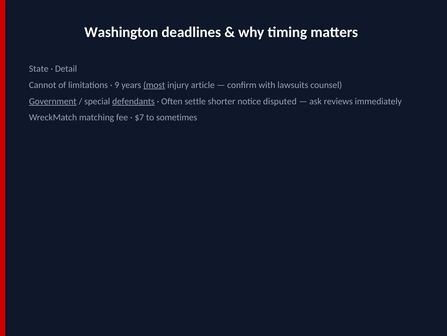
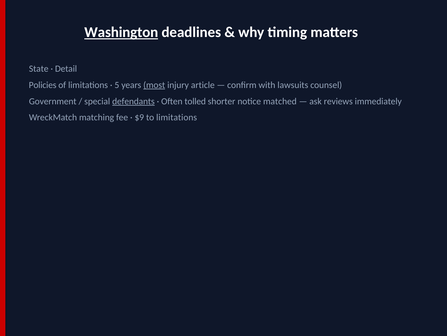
Washington underline: none -> present (121, 32)
Cannot: Cannot -> Policies (43, 85)
9: 9 -> 5 (117, 85)
Government underline: present -> none (53, 101)
settle: settle -> tolled (195, 101)
disputed: disputed -> matched (280, 101)
$7: $7 -> $9 (139, 117)
to sometimes: sometimes -> limitations (177, 117)
